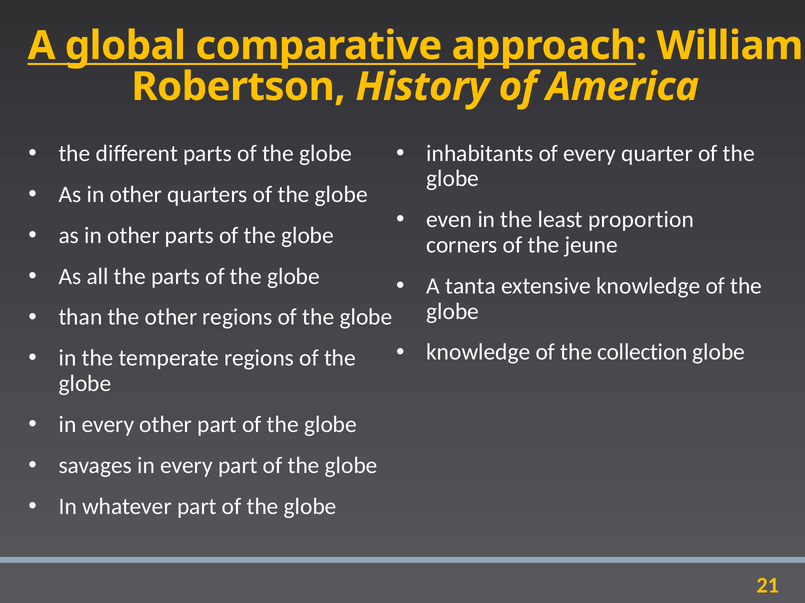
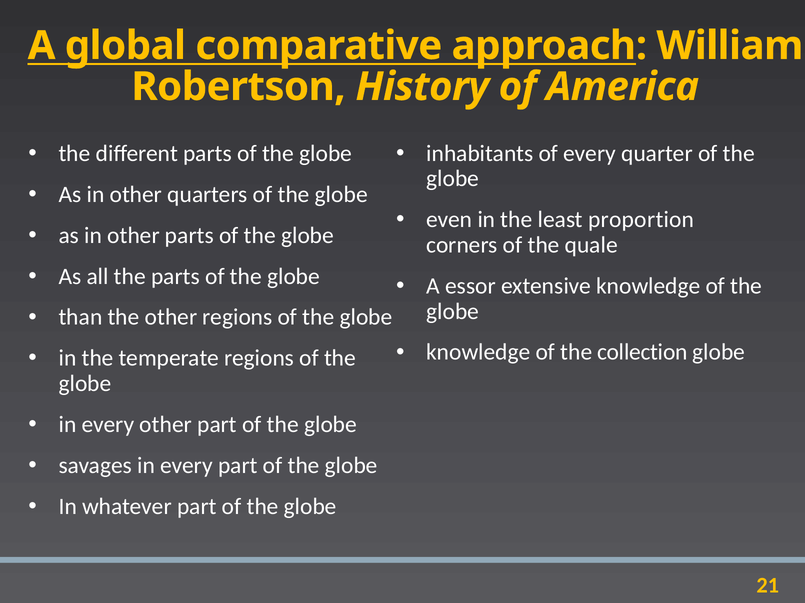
jeune: jeune -> quale (591, 245)
tanta: tanta -> essor (471, 286)
